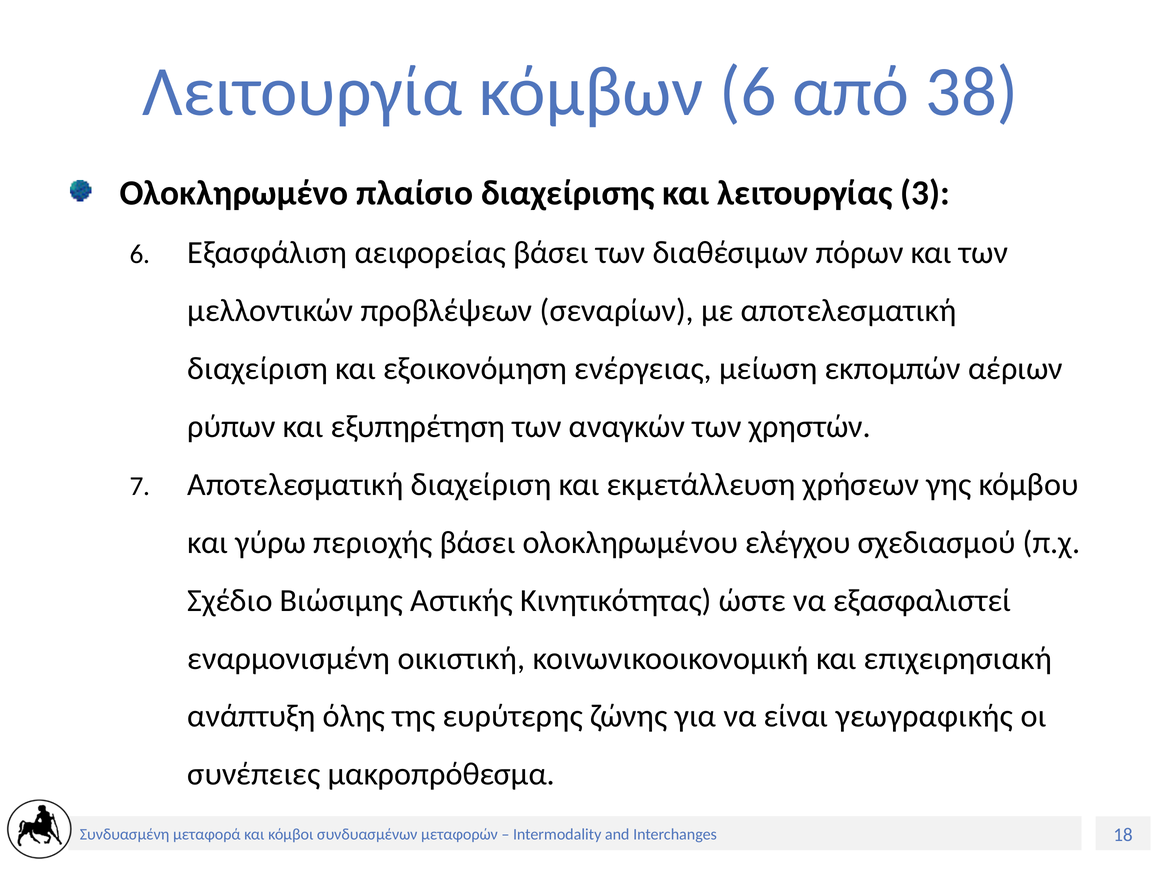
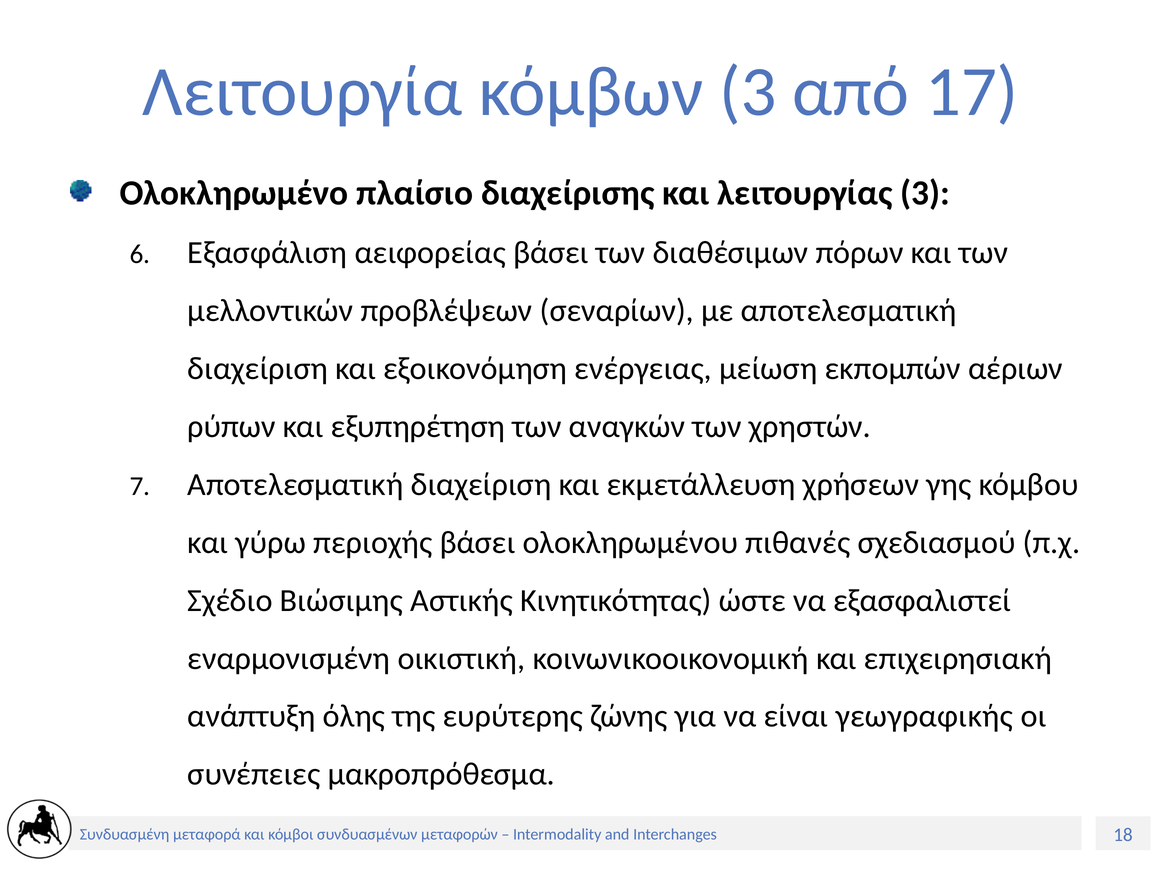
κόμβων 6: 6 -> 3 (748, 92)
38: 38 -> 17 (972, 92)
ελέγχου: ελέγχου -> πιθανές (798, 543)
